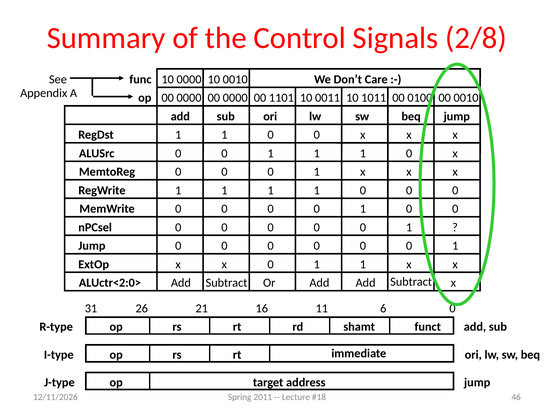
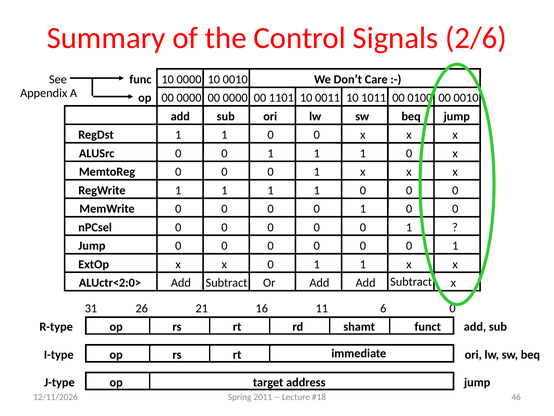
2/8: 2/8 -> 2/6 (476, 38)
